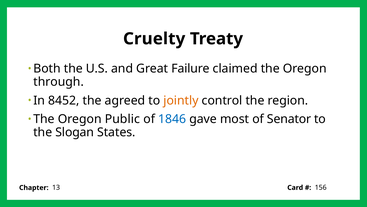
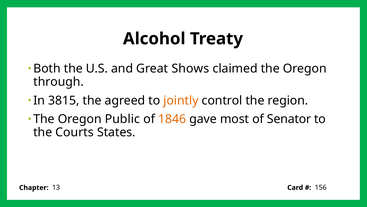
Cruelty: Cruelty -> Alcohol (154, 39)
Failure: Failure -> Shows (190, 68)
8452: 8452 -> 3815 (64, 100)
1846 colour: blue -> orange (172, 119)
Slogan: Slogan -> Courts (75, 132)
